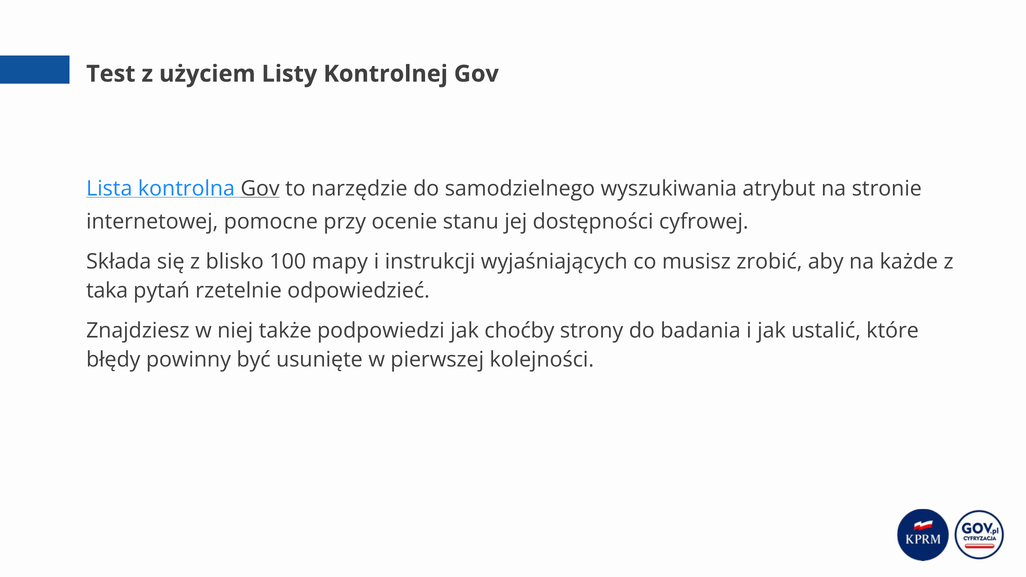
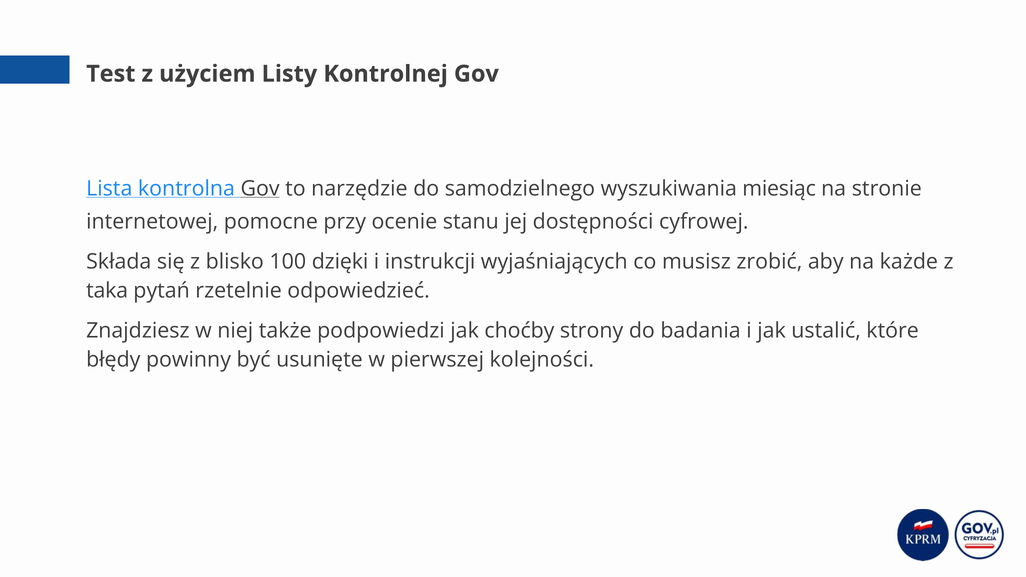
atrybut: atrybut -> miesiąc (779, 189)
mapy: mapy -> dzięki (340, 262)
